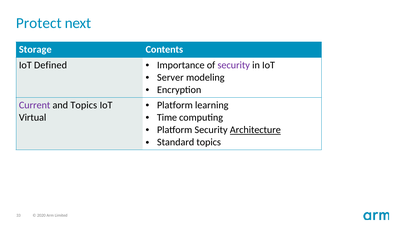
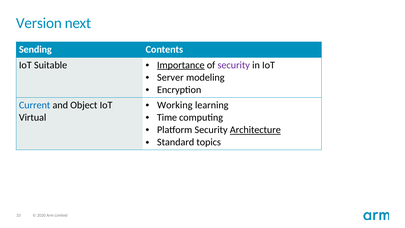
Protect: Protect -> Version (39, 23)
Storage: Storage -> Sending (35, 50)
Defined: Defined -> Suitable (51, 65)
Importance underline: none -> present (181, 65)
Platform: Platform -> Working (175, 105)
Current colour: purple -> blue (35, 105)
and Topics: Topics -> Object (84, 105)
